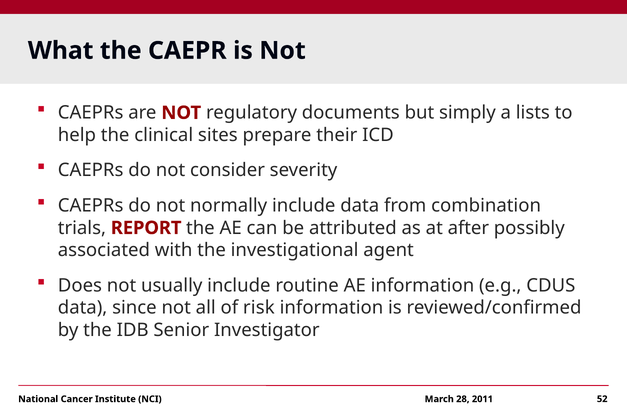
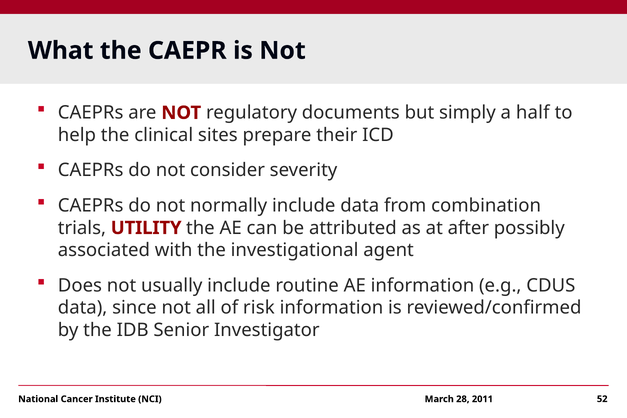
lists: lists -> half (533, 113)
REPORT: REPORT -> UTILITY (146, 228)
